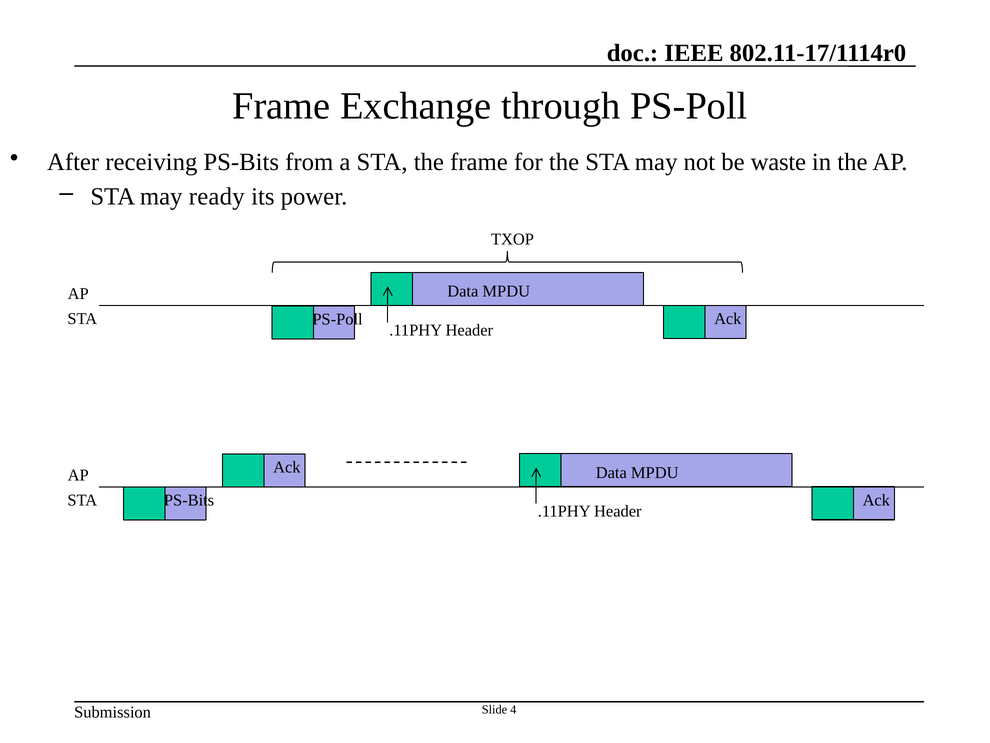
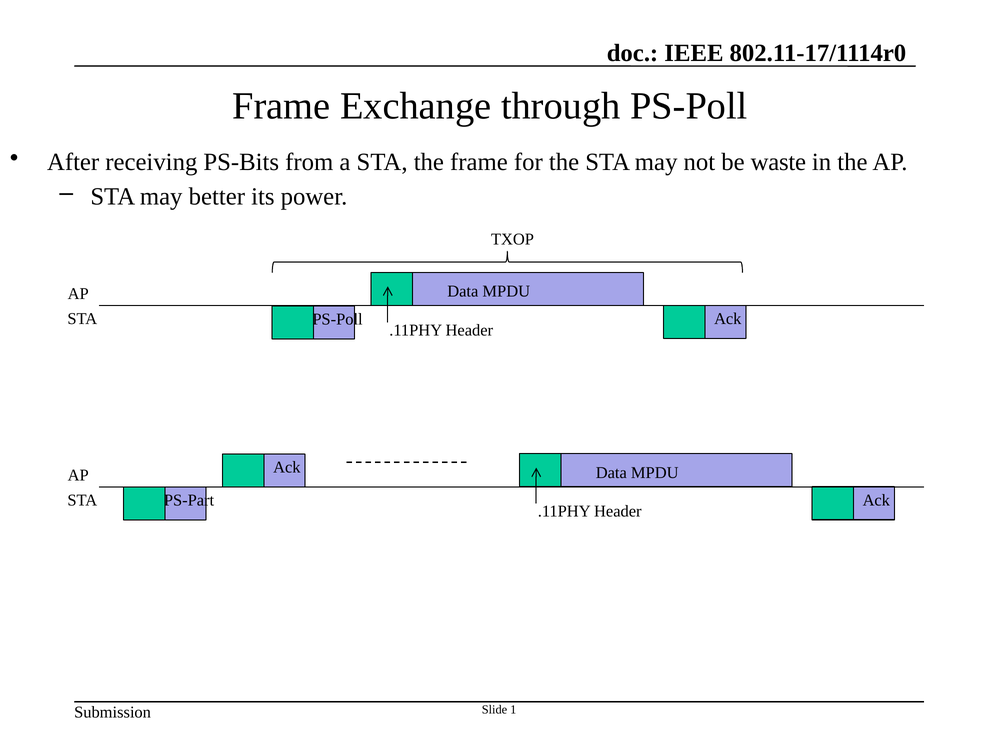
ready: ready -> better (217, 196)
STA PS-Bits: PS-Bits -> PS-Part (189, 500)
4: 4 -> 1 (513, 709)
